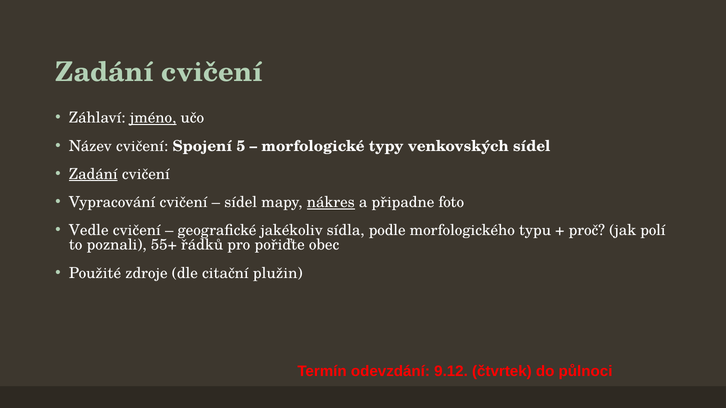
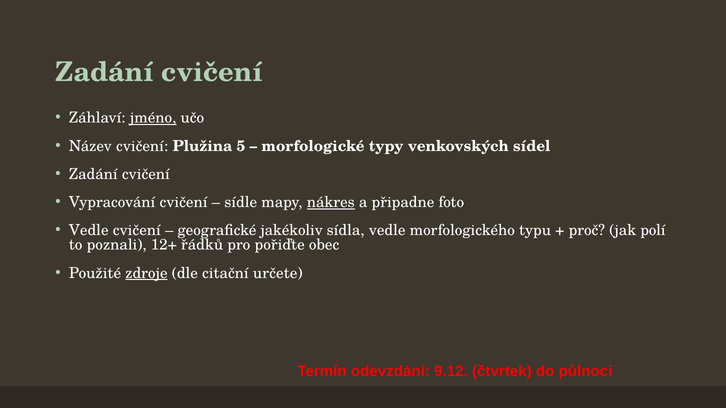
Spojení: Spojení -> Plužina (202, 146)
Zadání underline: present -> none (93, 174)
sídel: sídel -> sídle (241, 202)
sídla podle: podle -> vedle (387, 231)
55+: 55+ -> 12+ (164, 245)
zdroje underline: none -> present (146, 273)
plužin: plužin -> určete (278, 273)
